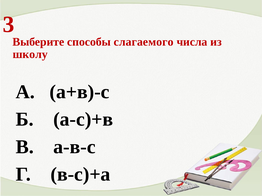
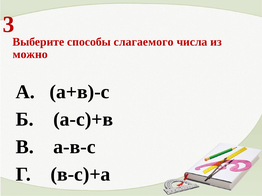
школу: школу -> можно (30, 54)
